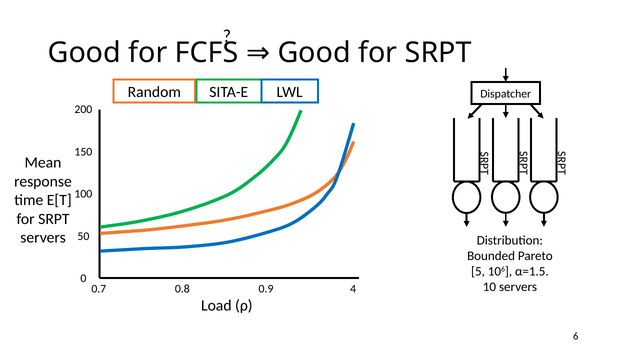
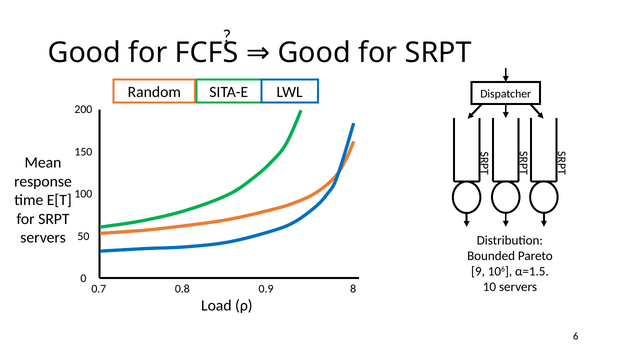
5: 5 -> 9 (478, 272)
4: 4 -> 8 (353, 289)
